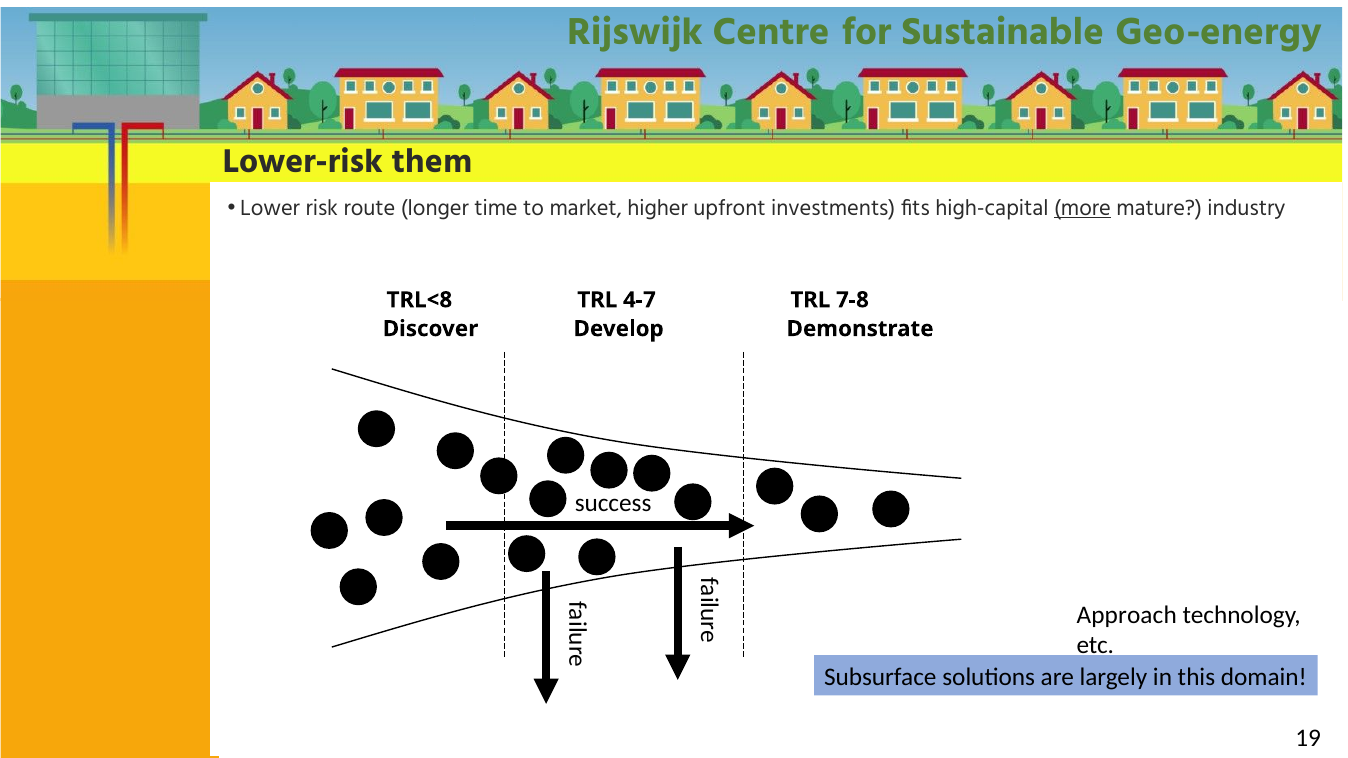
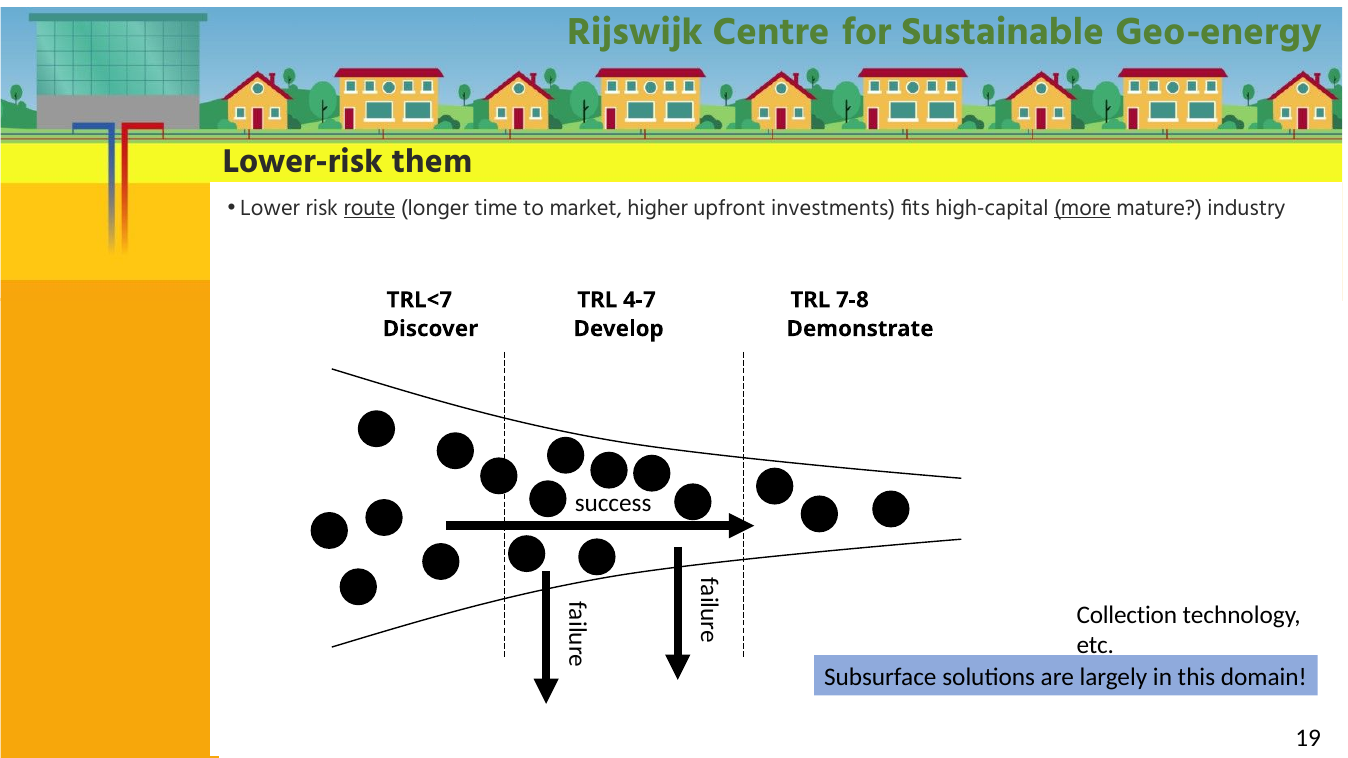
route underline: none -> present (369, 208)
TRL<8: TRL<8 -> TRL<7 (419, 300)
Approach: Approach -> Collection (1127, 615)
